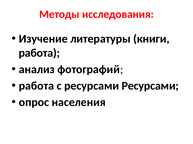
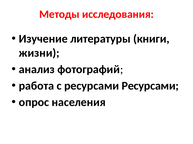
работа: работа -> жизни (39, 53)
